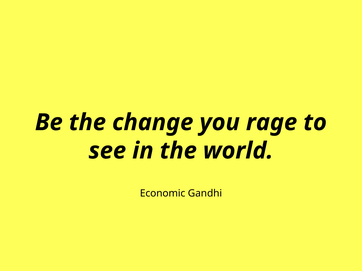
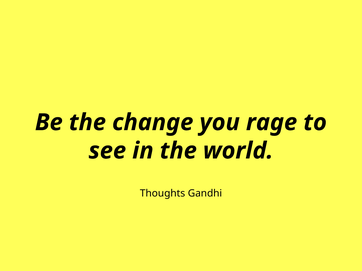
Economic: Economic -> Thoughts (163, 194)
